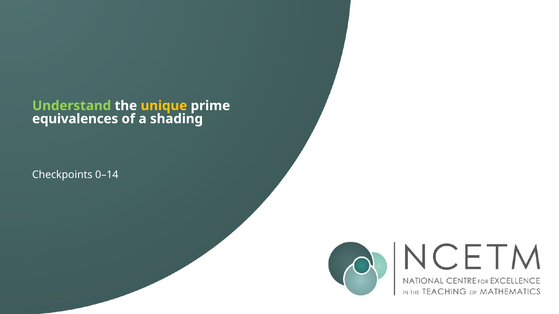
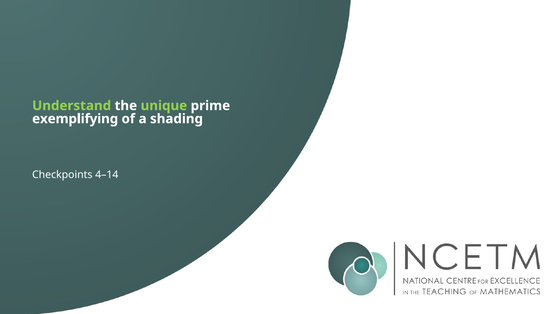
unique colour: yellow -> light green (164, 106)
equivalences: equivalences -> exemplifying (75, 119)
0–14: 0–14 -> 4–14 (107, 175)
